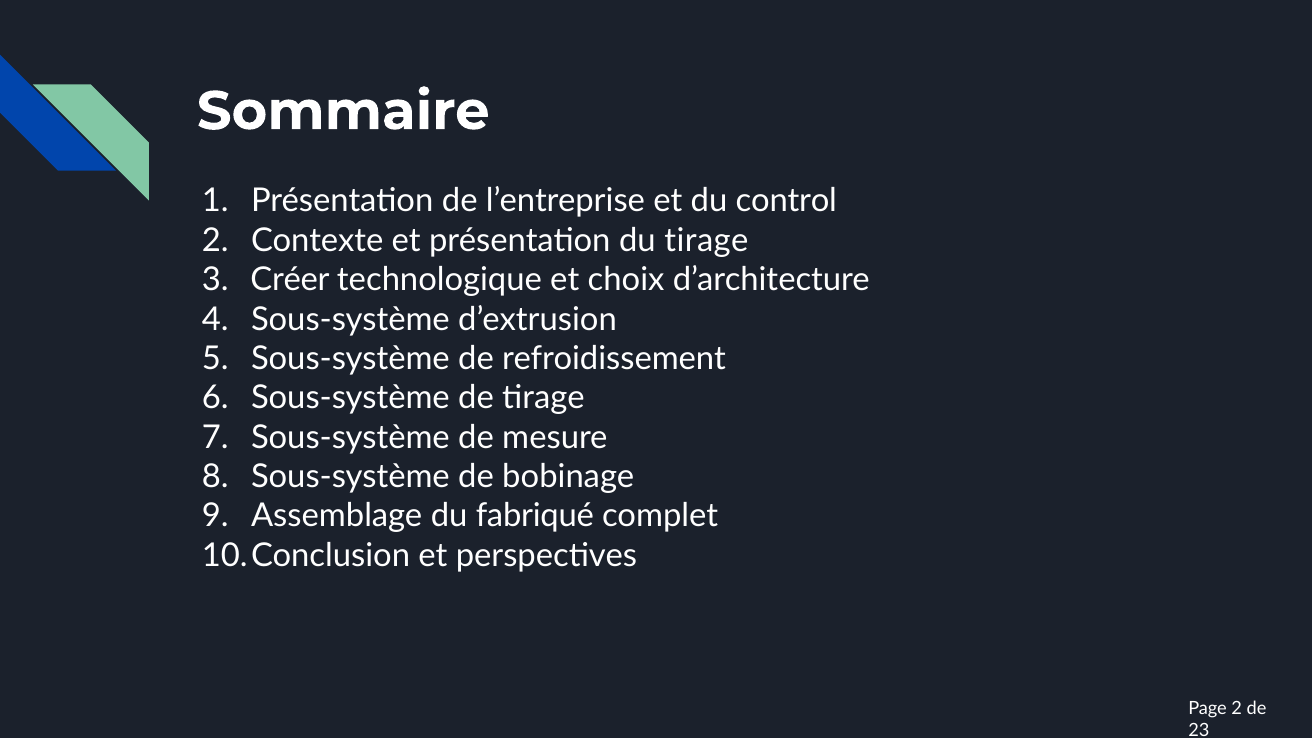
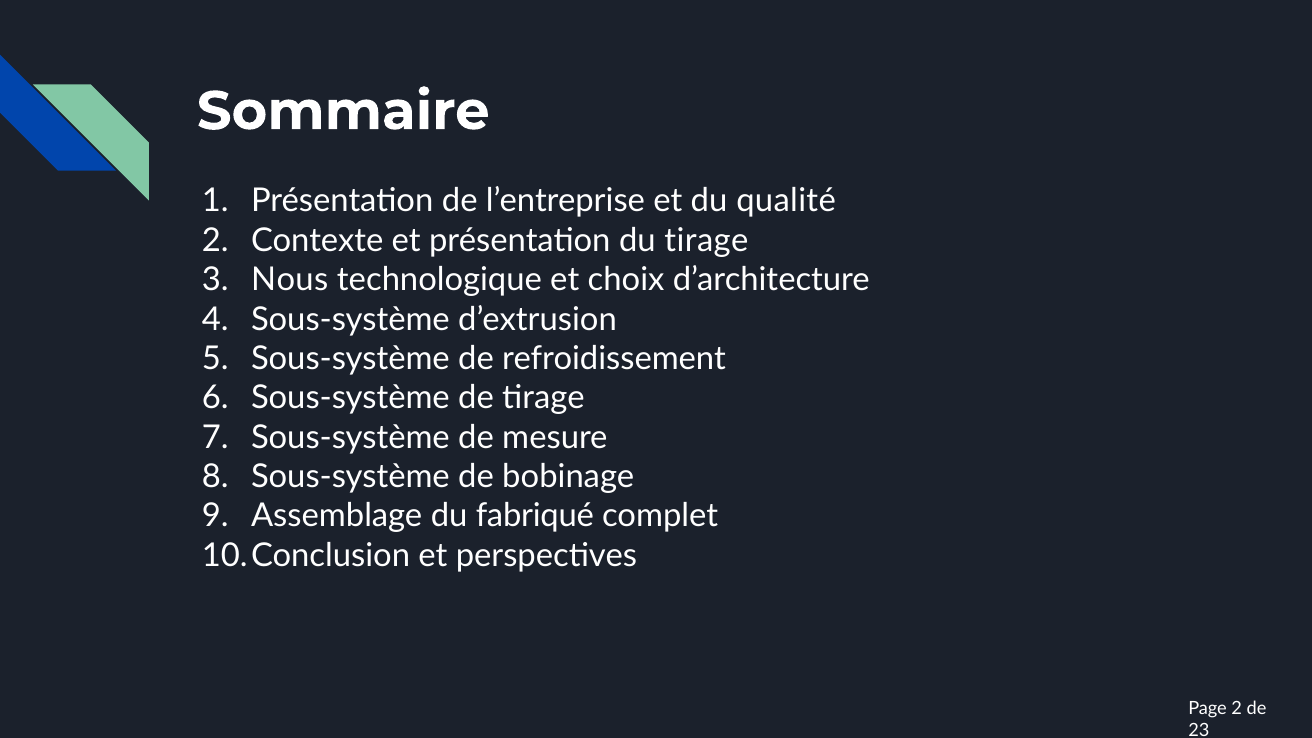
control: control -> qualité (786, 201)
Créer: Créer -> Nous (290, 280)
